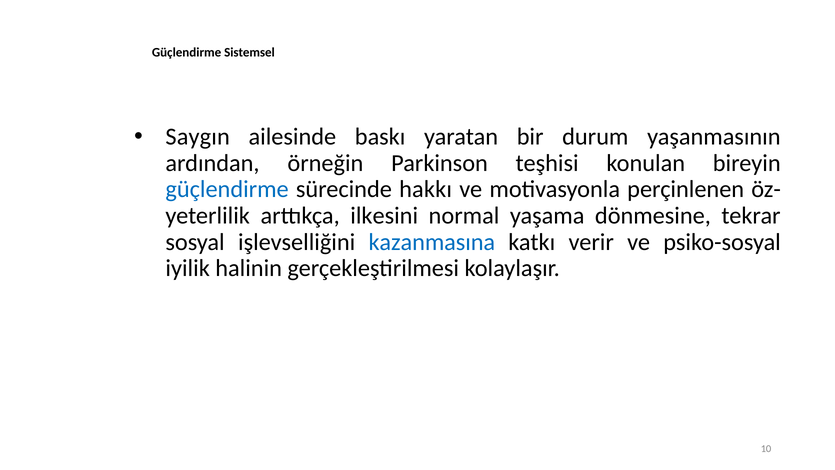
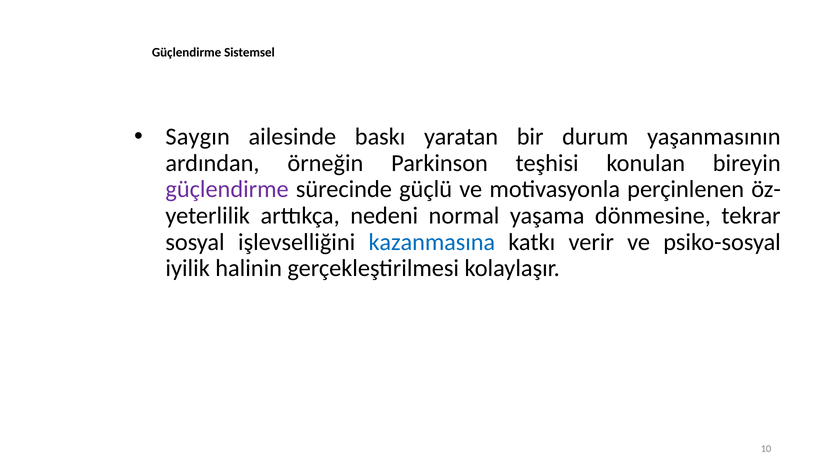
güçlendirme colour: blue -> purple (227, 189)
hakkı: hakkı -> güçlü (426, 189)
ilkesini: ilkesini -> nedeni (384, 216)
